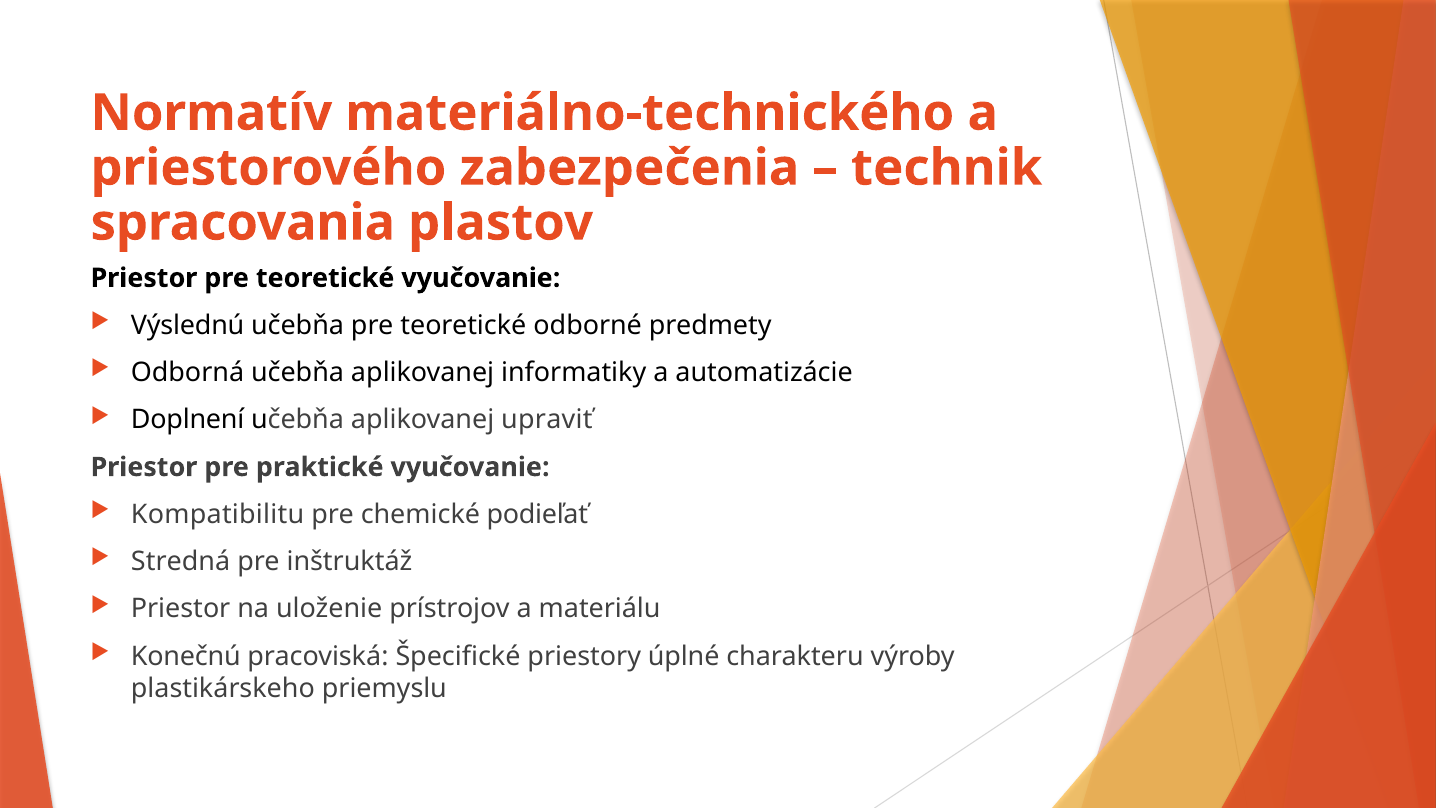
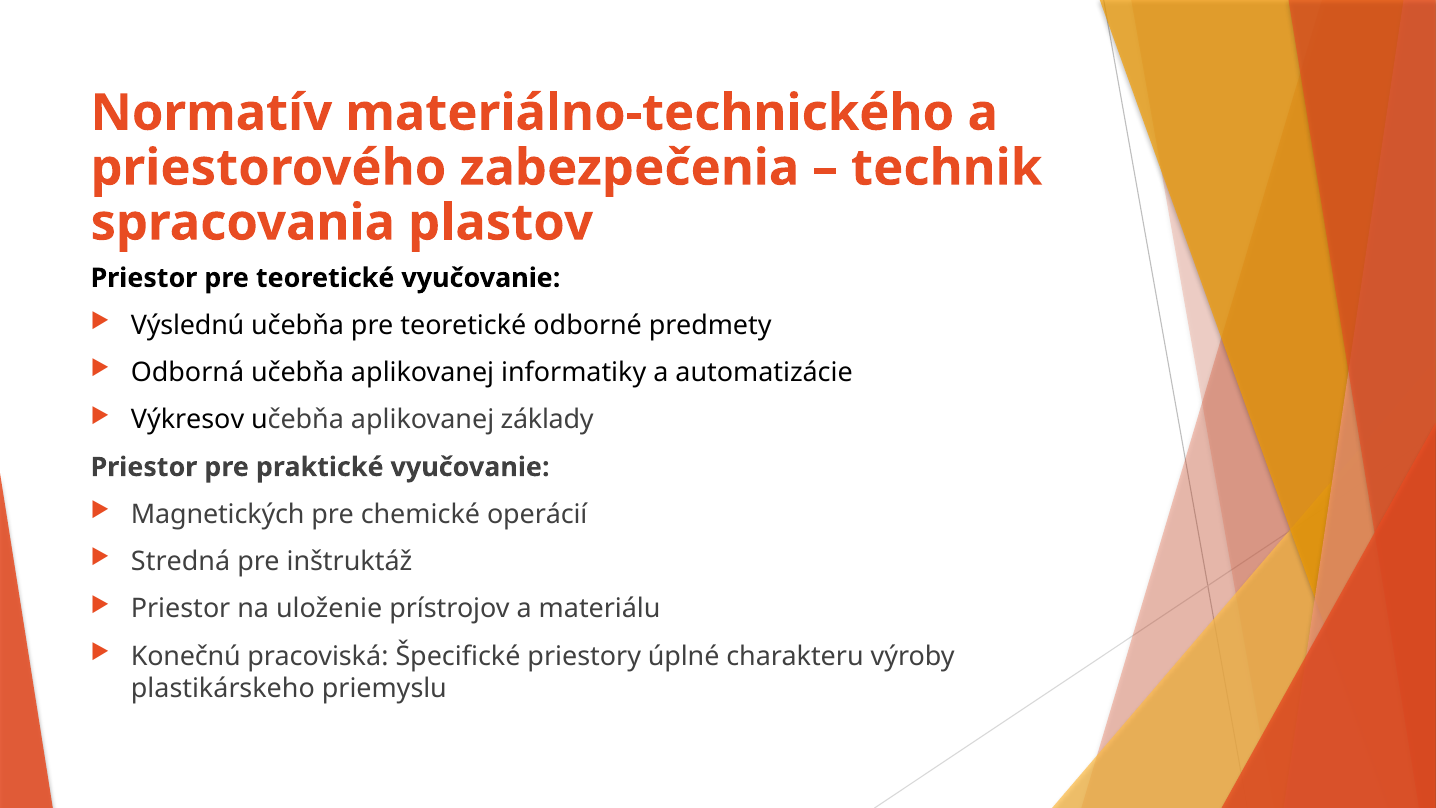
Doplnení: Doplnení -> Výkresov (188, 420)
upraviť: upraviť -> základy (547, 420)
Kompatibilitu: Kompatibilitu -> Magnetických (218, 514)
podieľať: podieľať -> operácií (537, 514)
